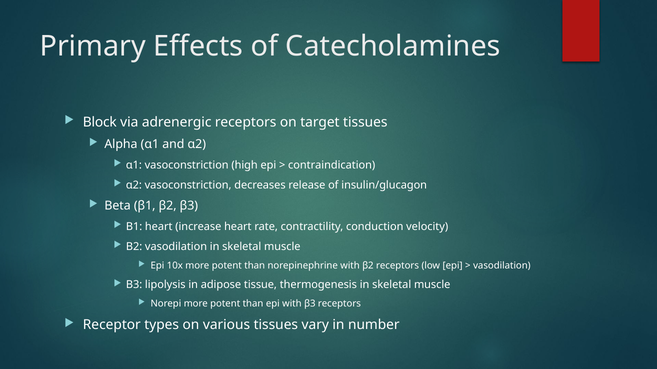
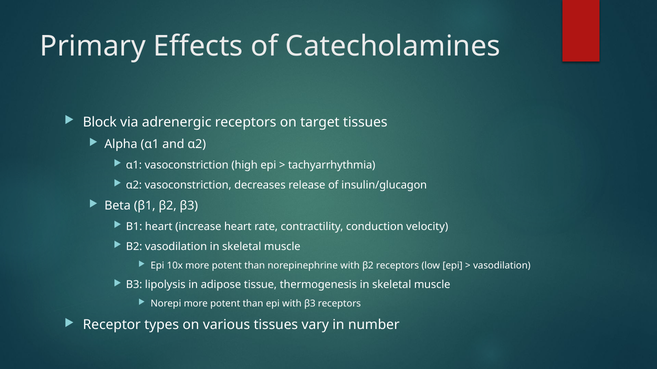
contraindication: contraindication -> tachyarrhythmia (332, 165)
